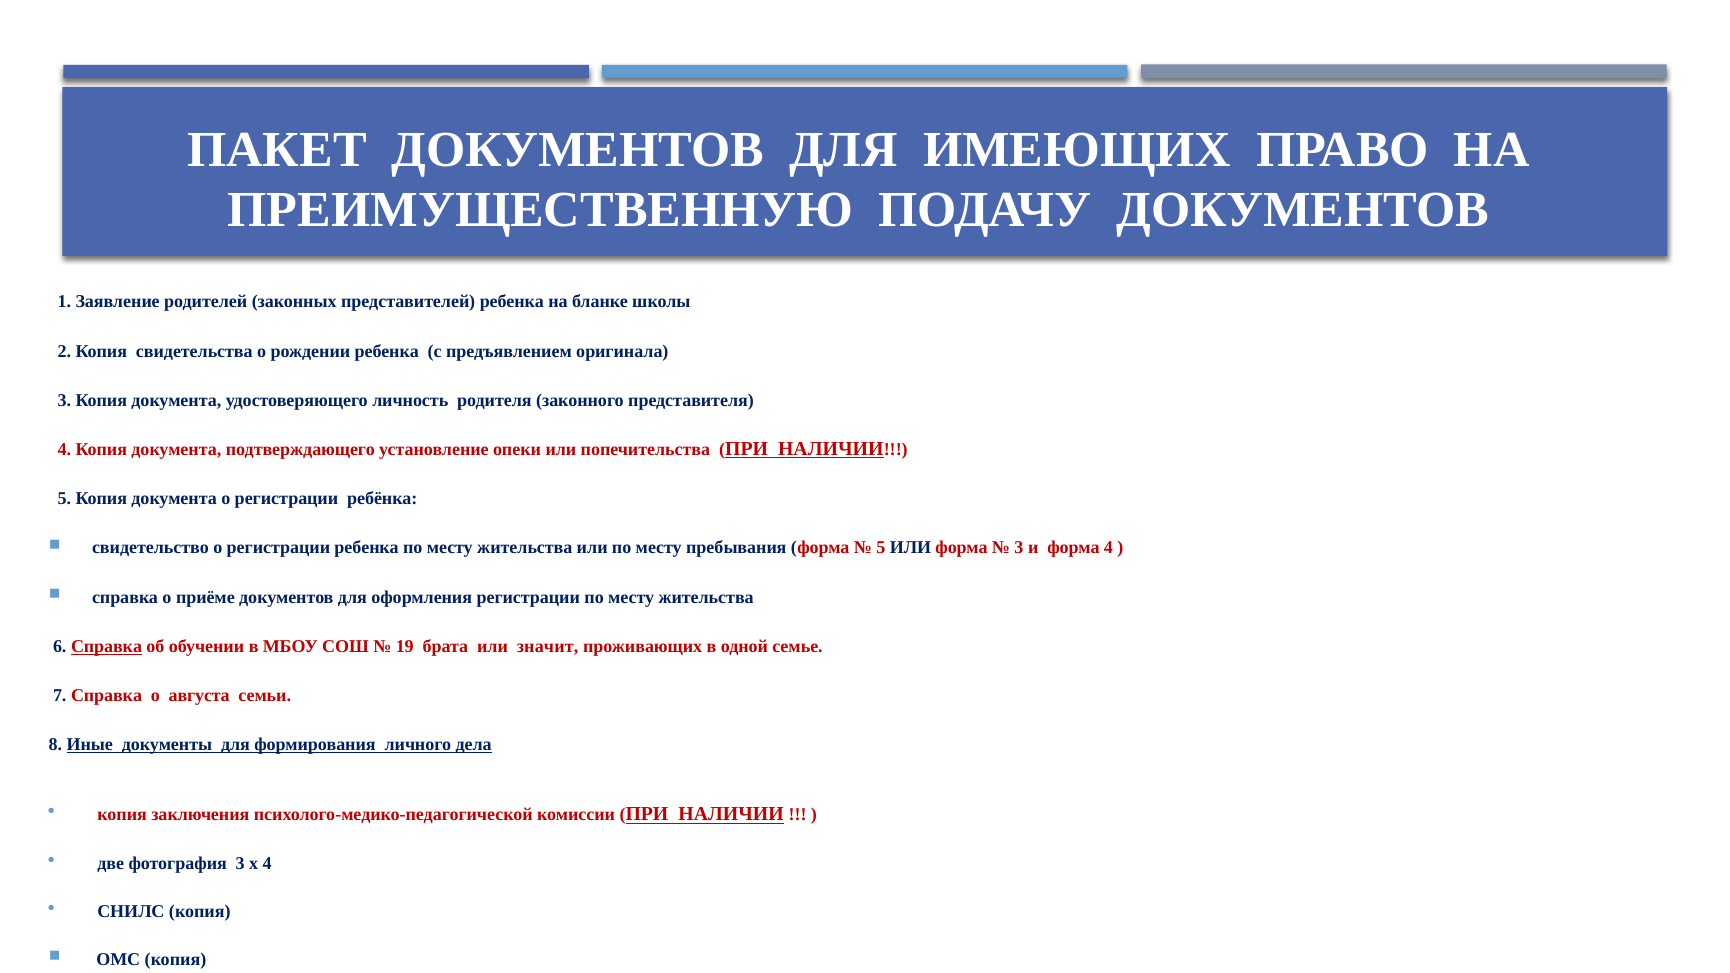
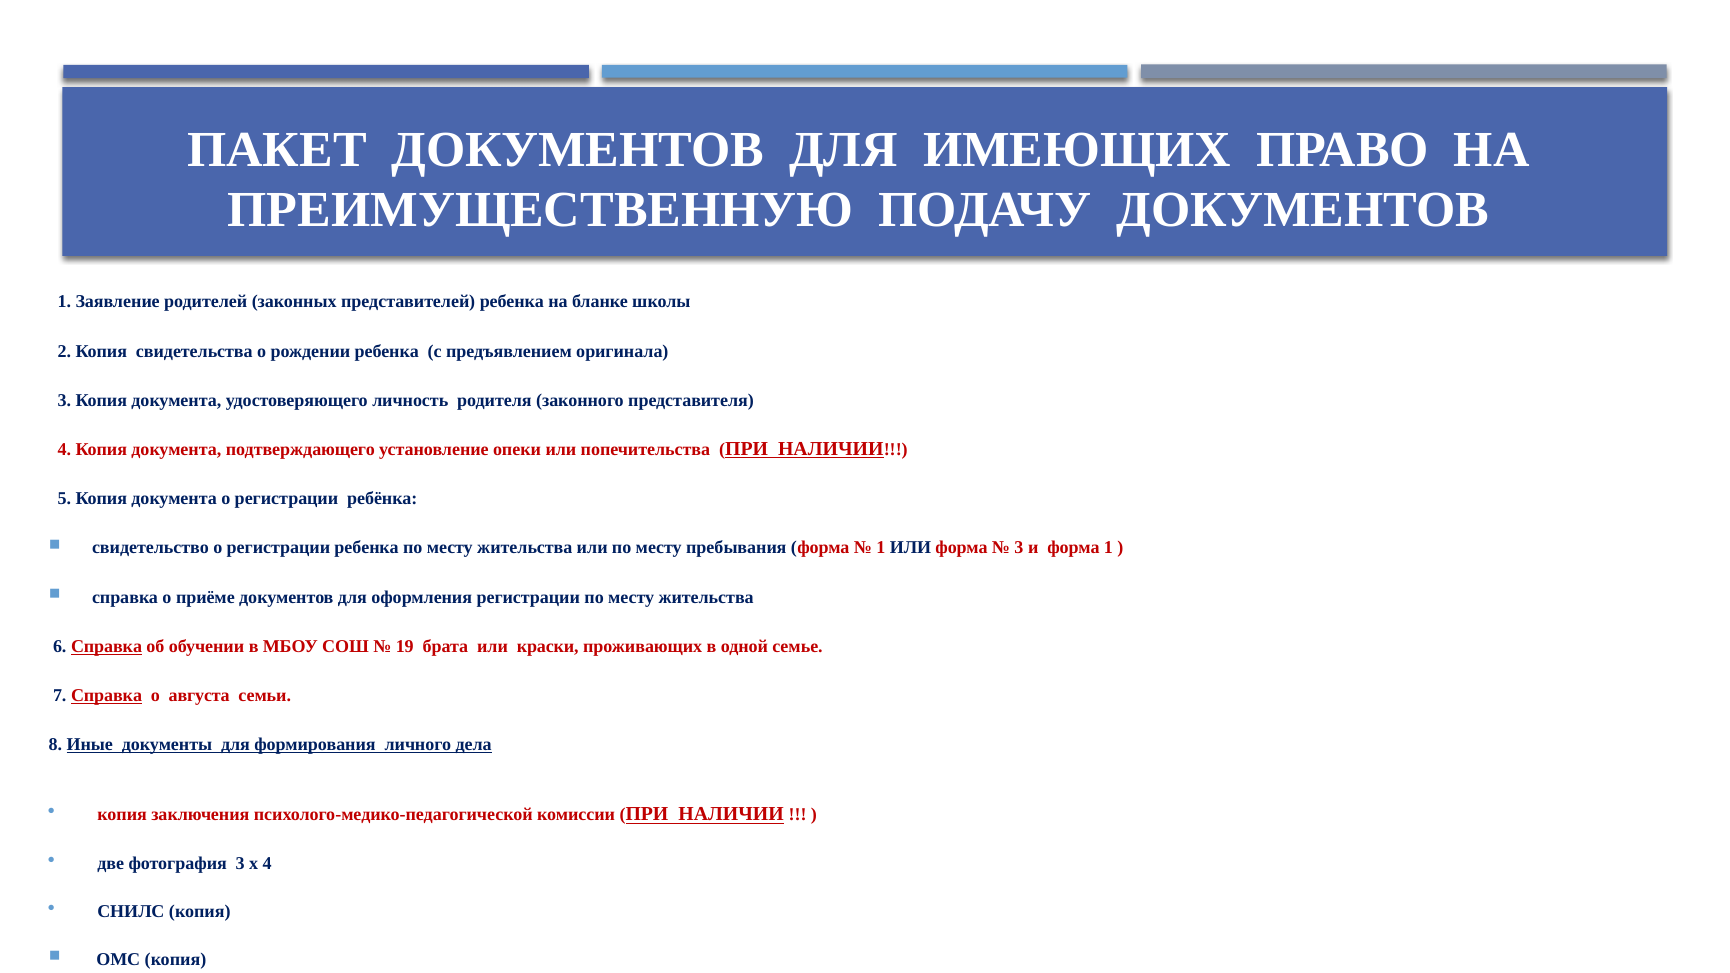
5: 5 -> 1 (881, 548)
форма 4: 4 -> 1 (1108, 548)
значит: значит -> краски (548, 646)
Справка underline: none -> present (107, 696)
